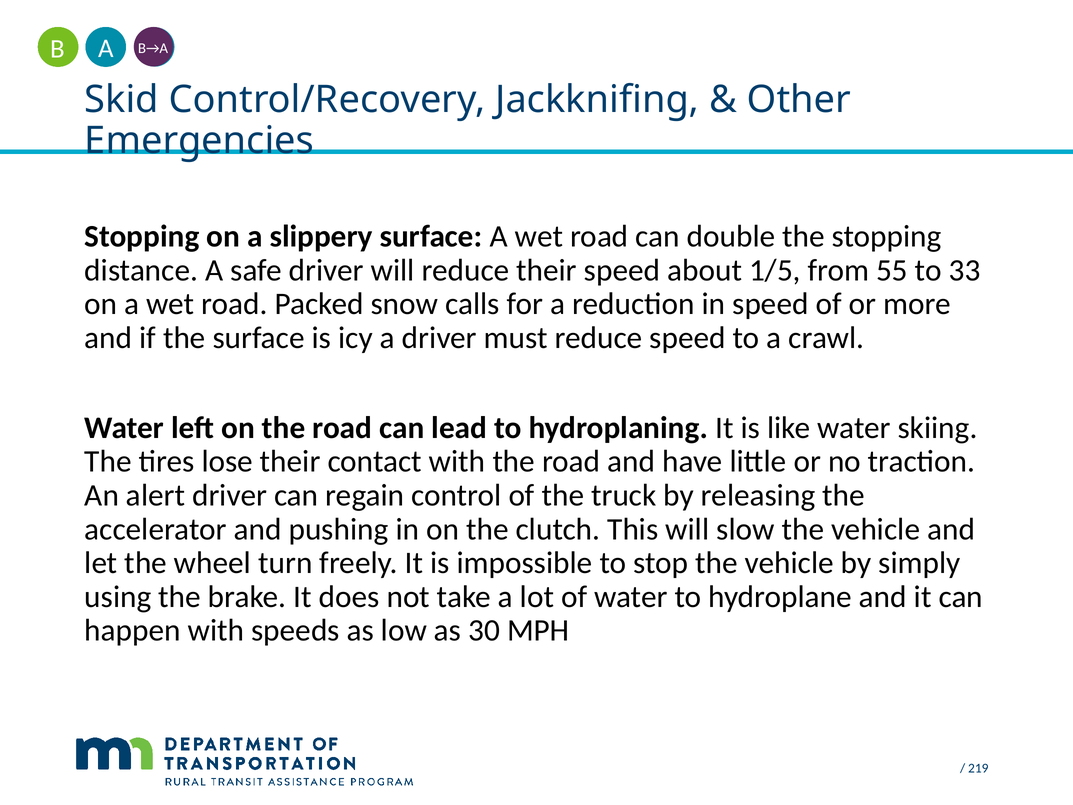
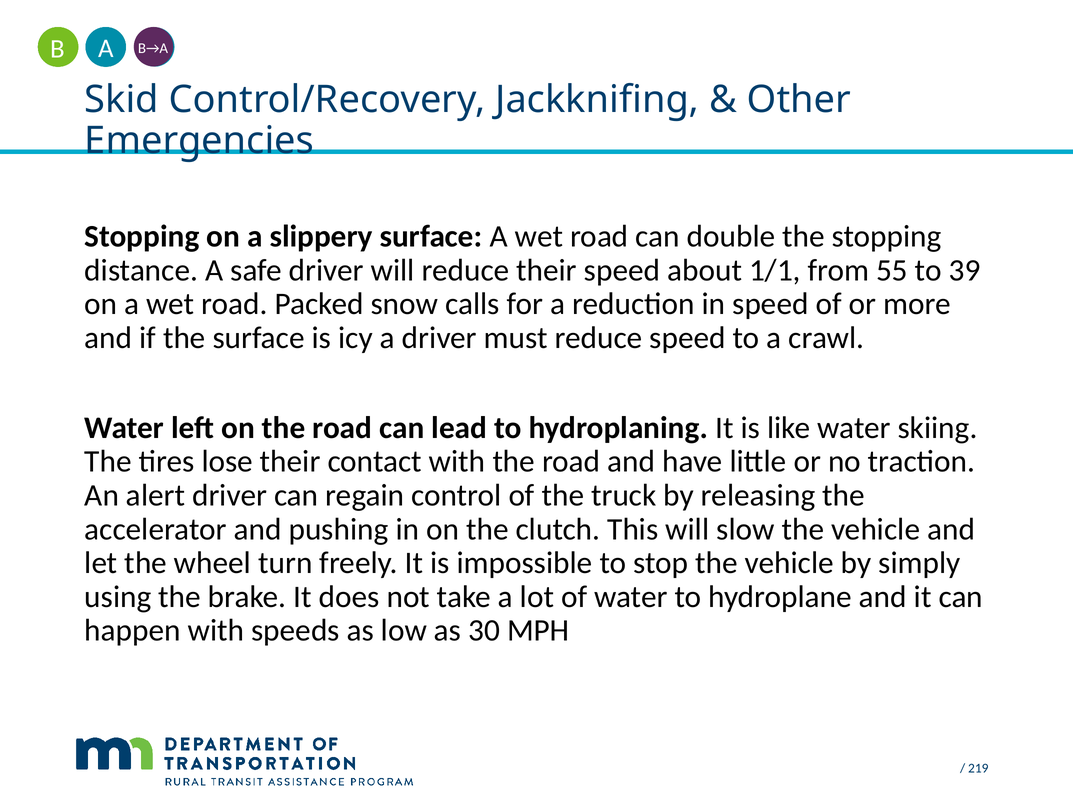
1/5: 1/5 -> 1/1 (775, 270)
33: 33 -> 39 (965, 270)
